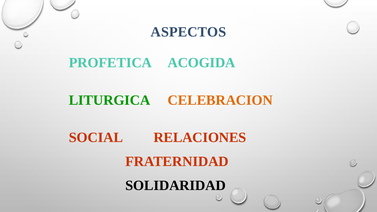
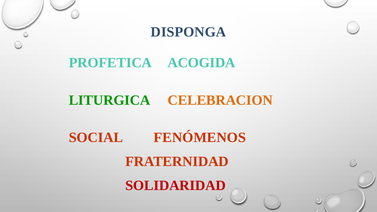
ASPECTOS: ASPECTOS -> DISPONGA (188, 32)
RELACIONES: RELACIONES -> FENÓMENOS (200, 138)
SOLIDARIDAD colour: black -> red (176, 186)
